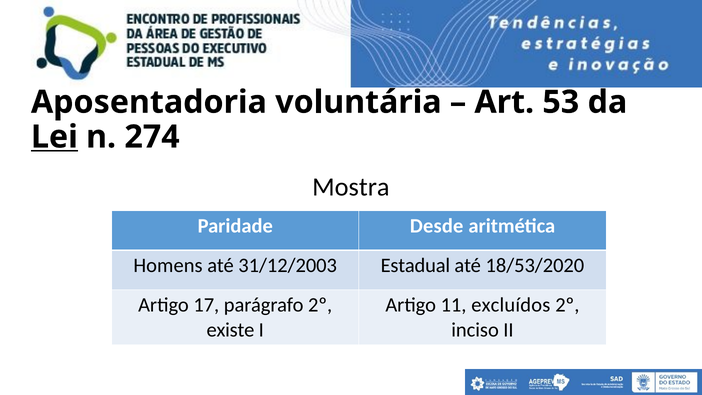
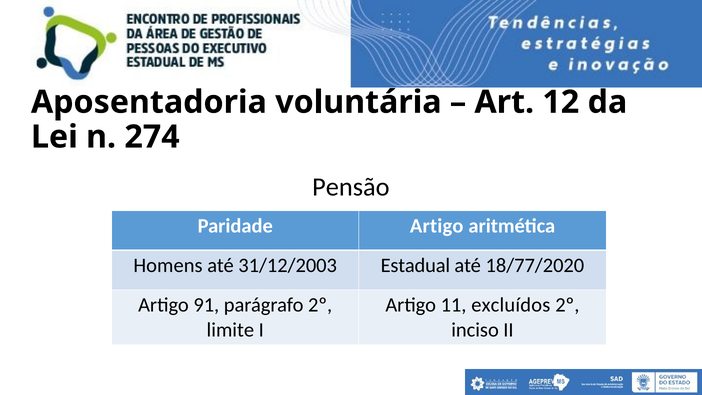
53: 53 -> 12 (561, 102)
Lei underline: present -> none (54, 137)
Mostra: Mostra -> Pensão (351, 187)
Paridade Desde: Desde -> Artigo (437, 226)
18/53/2020: 18/53/2020 -> 18/77/2020 (535, 266)
17: 17 -> 91 (206, 305)
existe: existe -> limite (230, 330)
